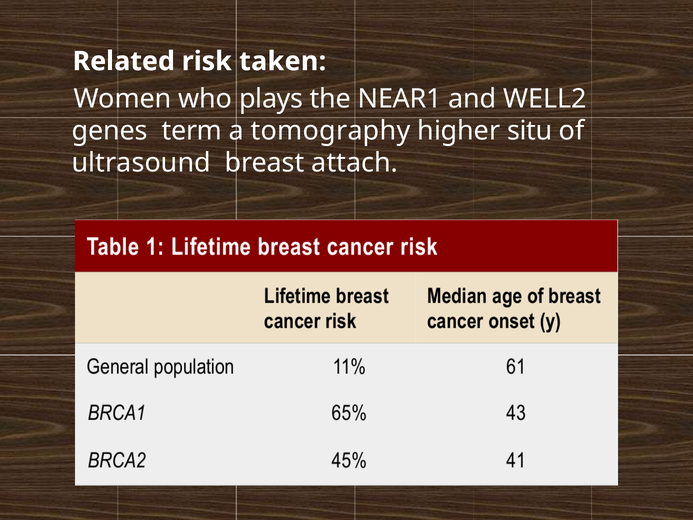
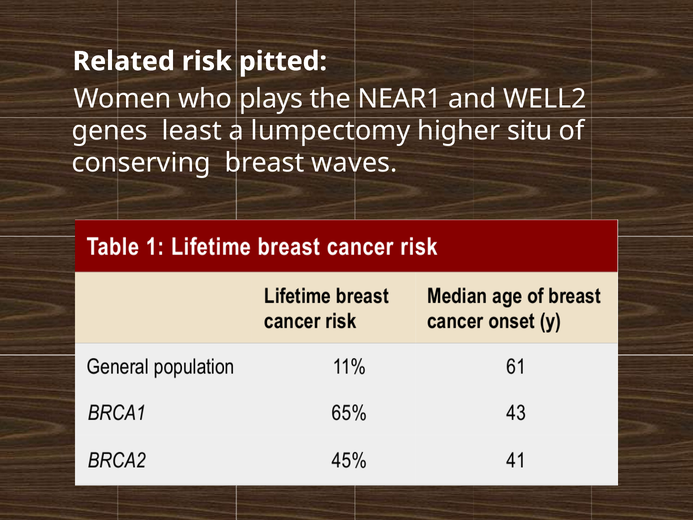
taken: taken -> pitted (283, 61)
term: term -> least (192, 131)
tomography: tomography -> lumpectomy (331, 131)
ultrasound: ultrasound -> conserving (141, 163)
attach: attach -> waves (355, 163)
